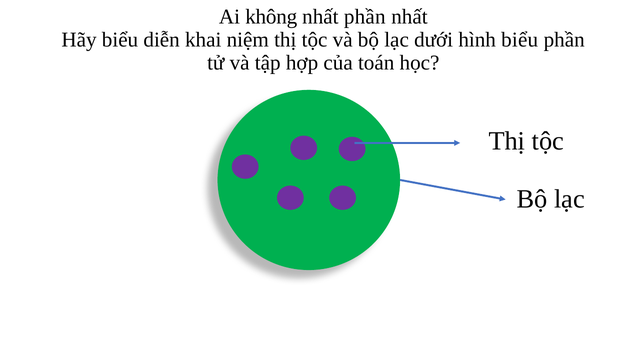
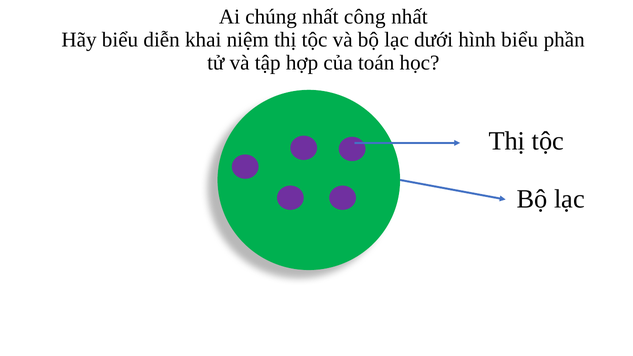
không: không -> chúng (271, 17)
nhất phần: phần -> công (365, 17)
